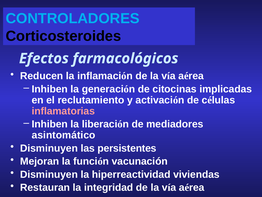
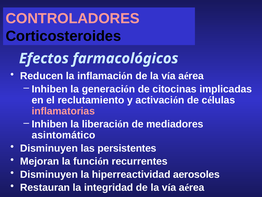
CONTROLADORES colour: light blue -> pink (73, 18)
vacunación: vacunación -> recurrentes (140, 161)
viviendas: viviendas -> aerosoles (196, 174)
